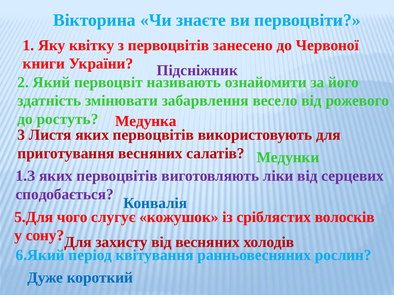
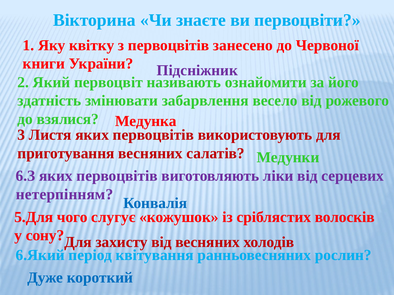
ростуть: ростуть -> взялися (68, 119)
1.З: 1.З -> 6.З (26, 176)
сподобається: сподобається -> нетерпінням (65, 195)
